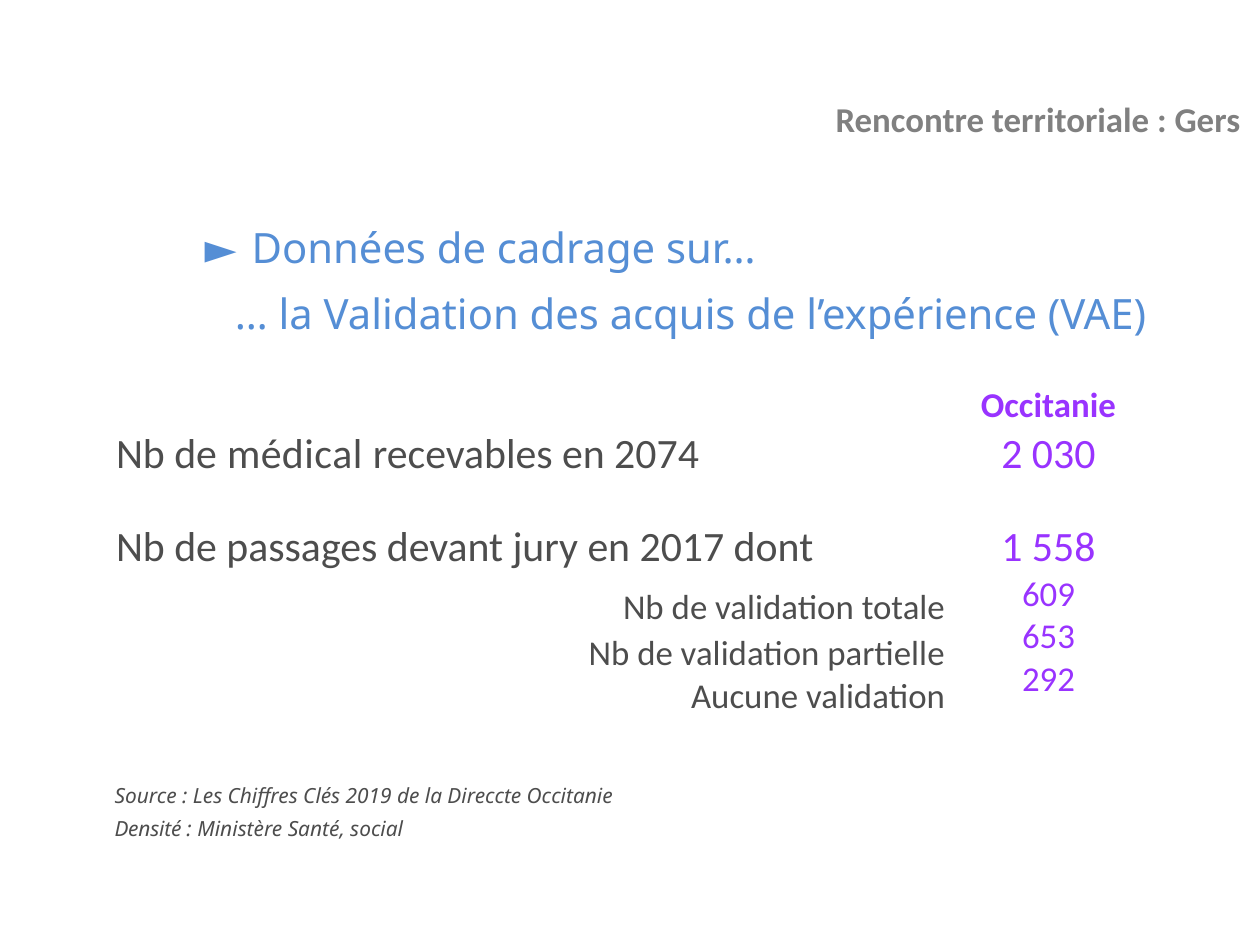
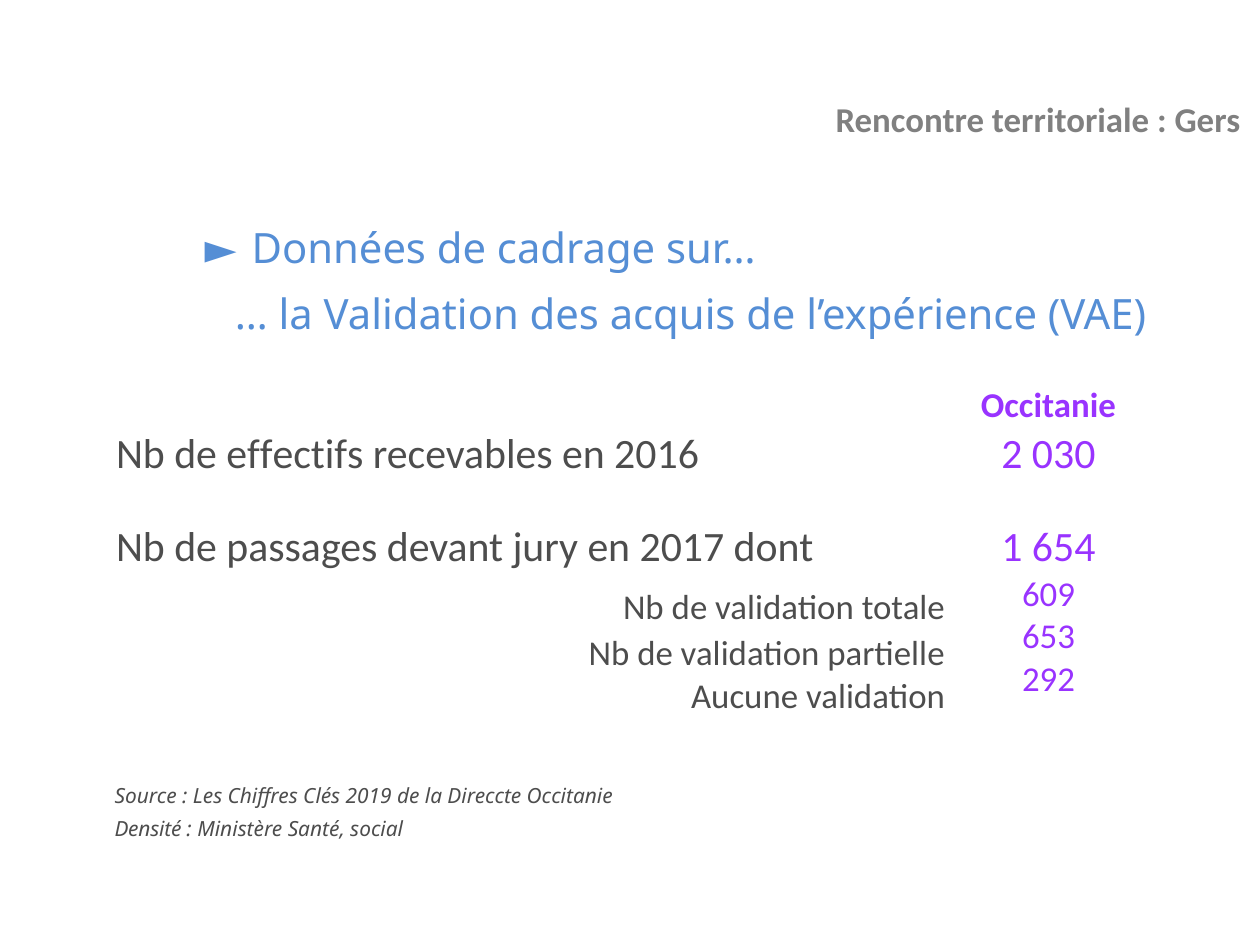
médical: médical -> effectifs (295, 455)
2074: 2074 -> 2016 (657, 455)
558: 558 -> 654 (1064, 548)
